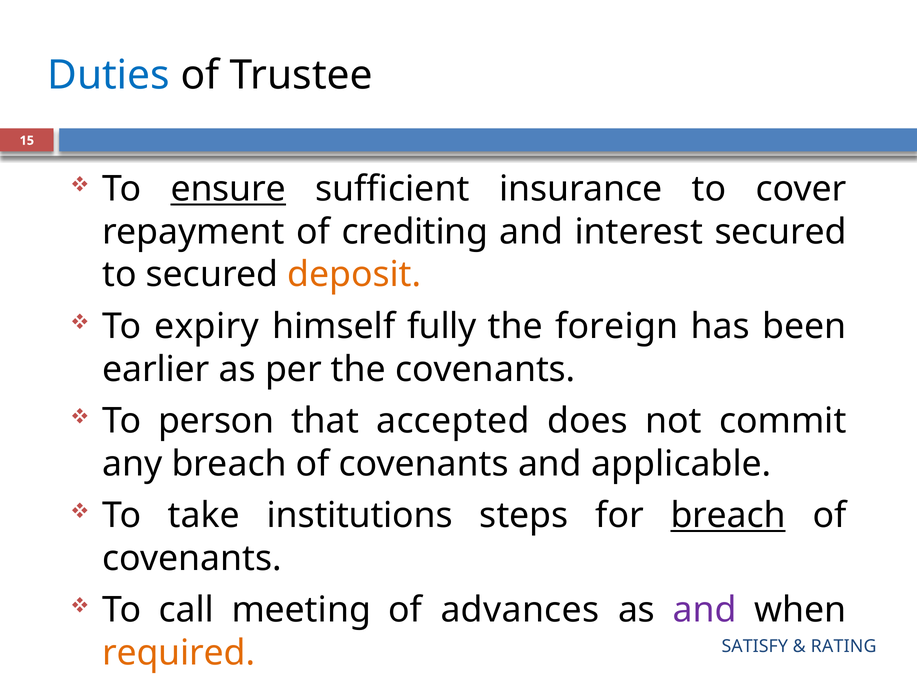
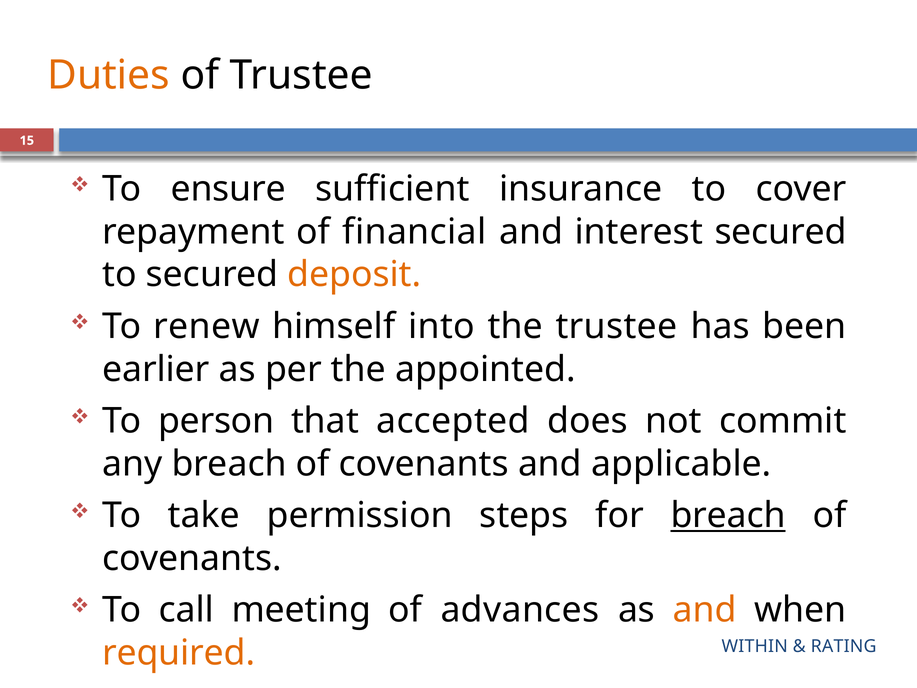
Duties colour: blue -> orange (109, 75)
ensure underline: present -> none (228, 189)
crediting: crediting -> financial (414, 232)
expiry: expiry -> renew (207, 326)
fully: fully -> into (441, 326)
the foreign: foreign -> trustee (617, 326)
the covenants: covenants -> appointed (485, 369)
institutions: institutions -> permission (360, 515)
and colour: purple -> orange (705, 610)
SATISFY: SATISFY -> WITHIN (755, 646)
